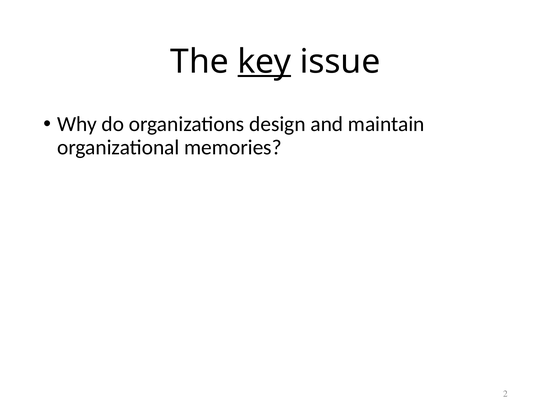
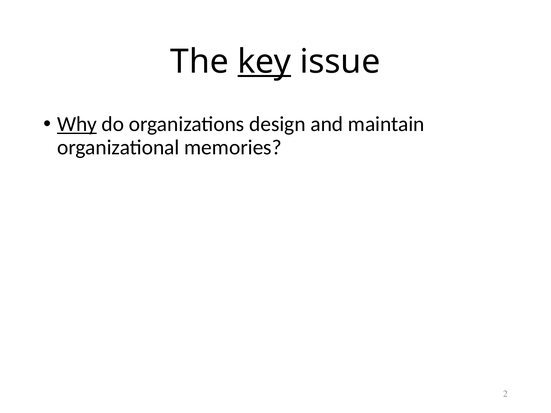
Why underline: none -> present (77, 124)
